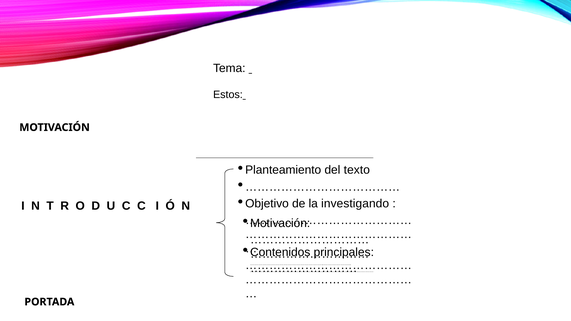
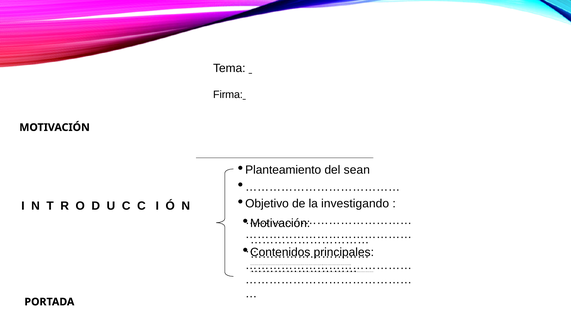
Estos: Estos -> Firma (228, 95)
texto: texto -> sean (357, 170)
